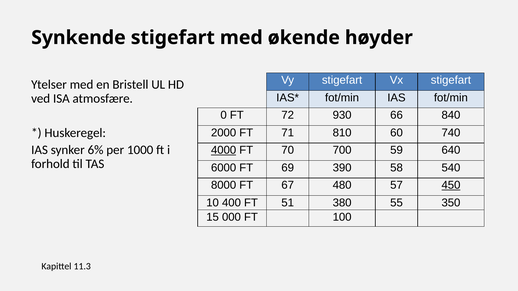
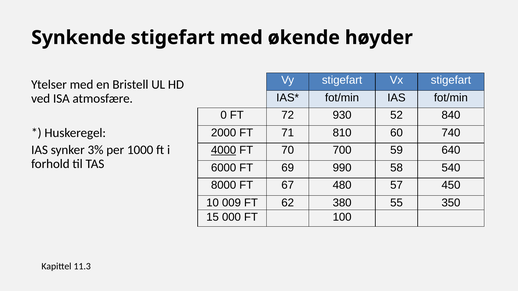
66: 66 -> 52 (397, 115)
6%: 6% -> 3% (96, 150)
390: 390 -> 990 (342, 168)
450 underline: present -> none (451, 185)
400: 400 -> 009 (231, 203)
51: 51 -> 62 (288, 203)
